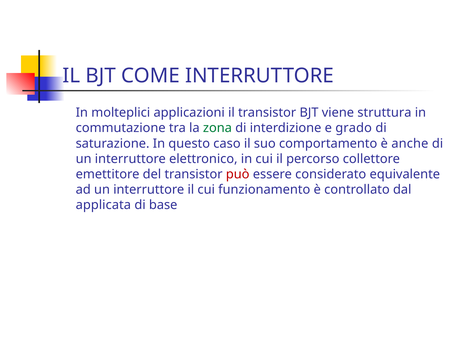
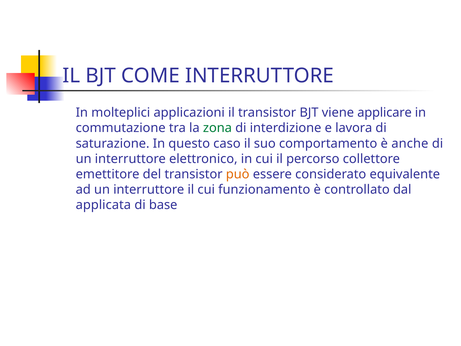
struttura: struttura -> applicare (385, 113)
grado: grado -> lavora (354, 128)
può colour: red -> orange (238, 174)
